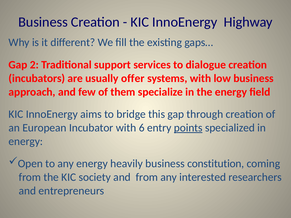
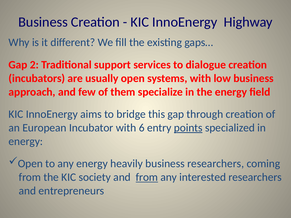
usually offer: offer -> open (133, 78)
business constitution: constitution -> researchers (216, 164)
from underline: none -> present (147, 177)
